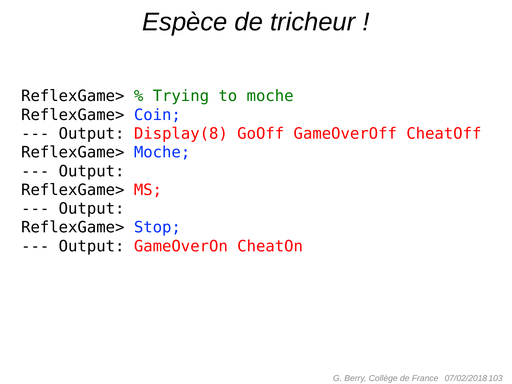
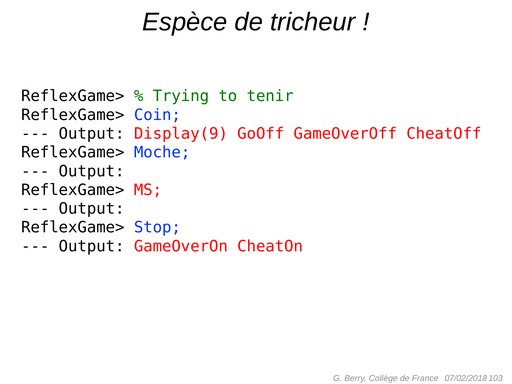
to moche: moche -> tenir (270, 96)
Display(8: Display(8 -> Display(9 (181, 134)
